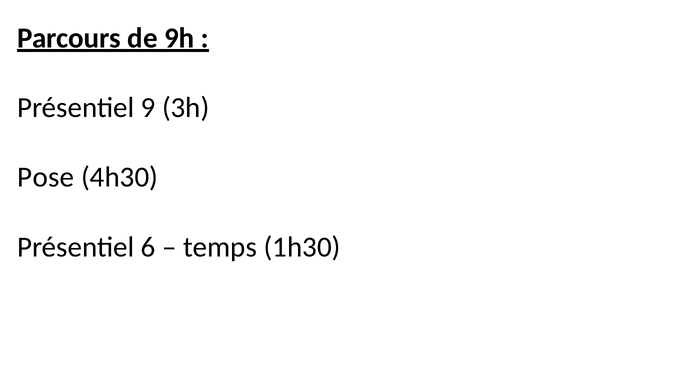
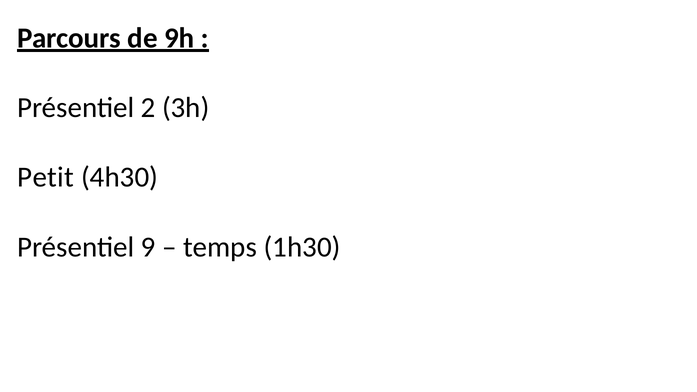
9: 9 -> 2 (148, 108)
Pose: Pose -> Petit (46, 177)
6: 6 -> 9 (148, 247)
